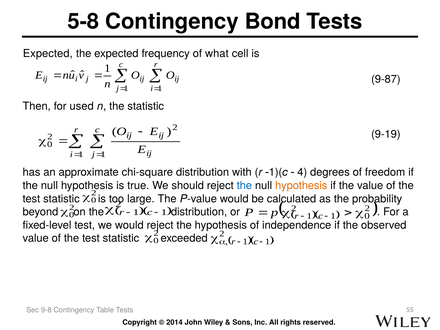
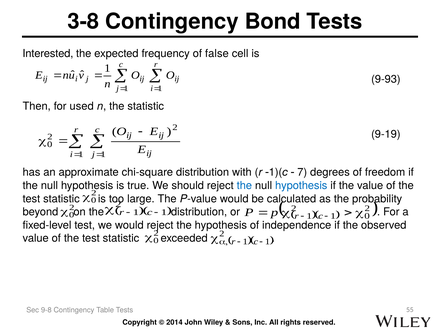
5-8: 5-8 -> 3-8 (83, 22)
Expected: Expected -> Interested (48, 54)
what: what -> false (217, 54)
9-87: 9-87 -> 9-93 (386, 79)
4: 4 -> 7 (302, 172)
hypothesis colour: orange -> blue (301, 186)
